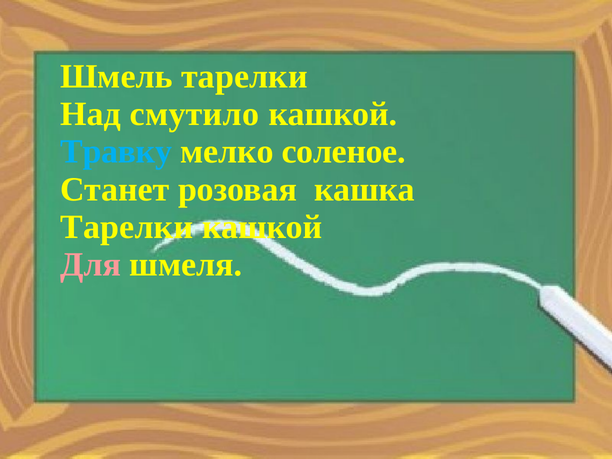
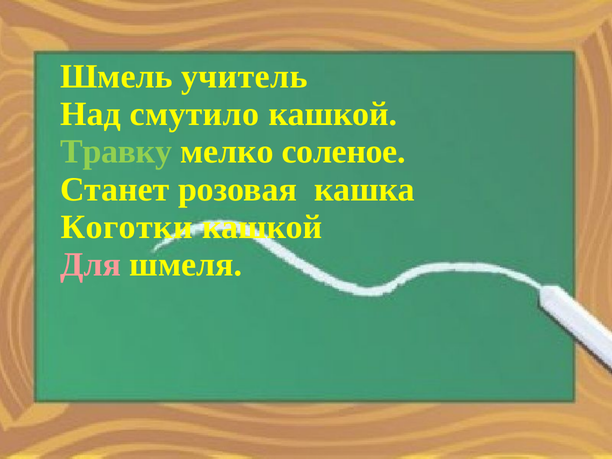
Шмель тарелки: тарелки -> учитель (244, 76)
Травку colour: light blue -> light green (116, 152)
Тарелки: Тарелки -> Коготки (127, 227)
